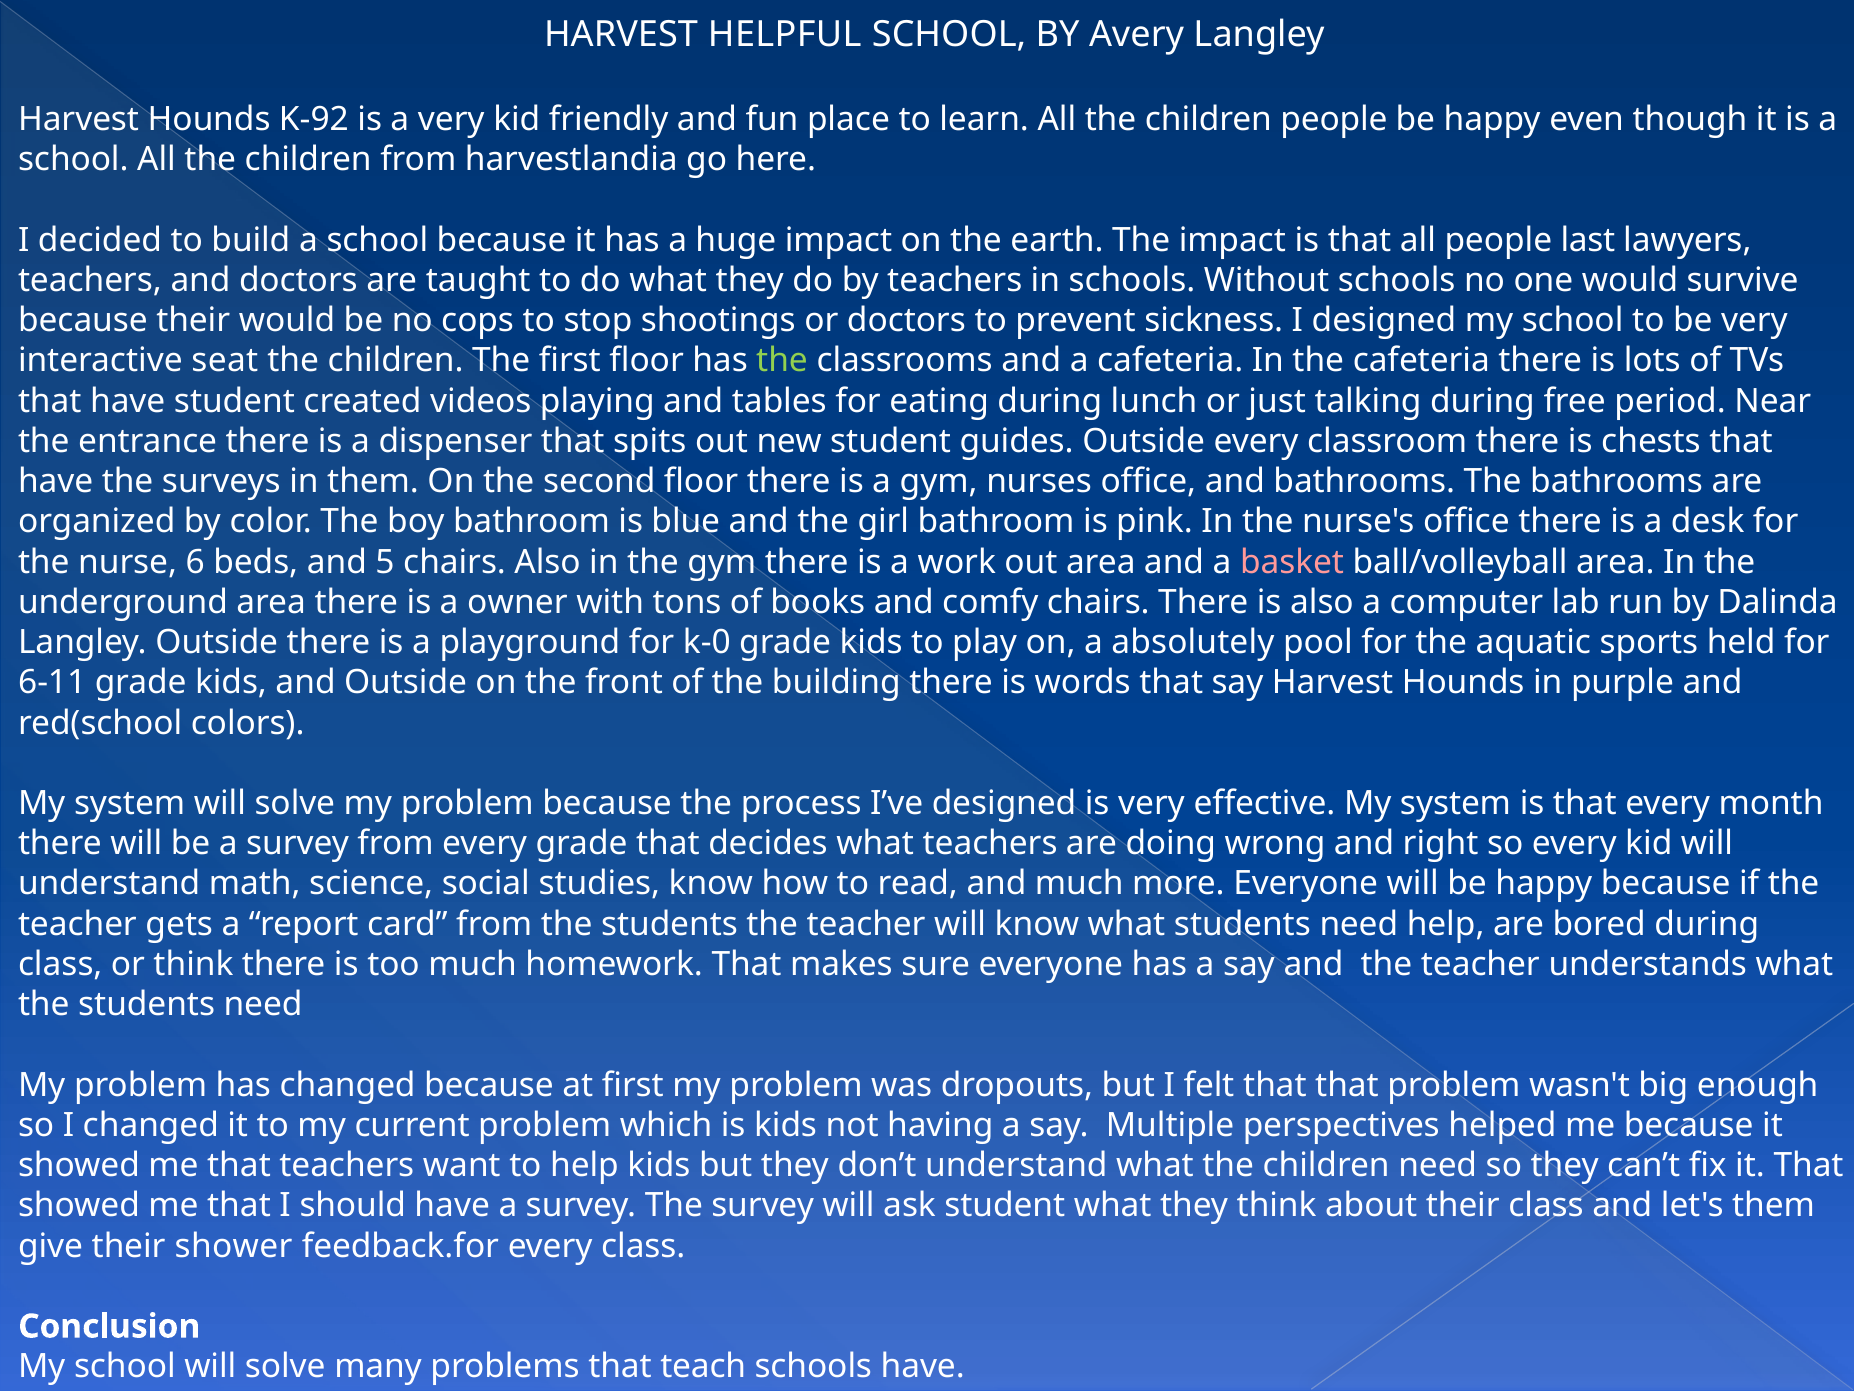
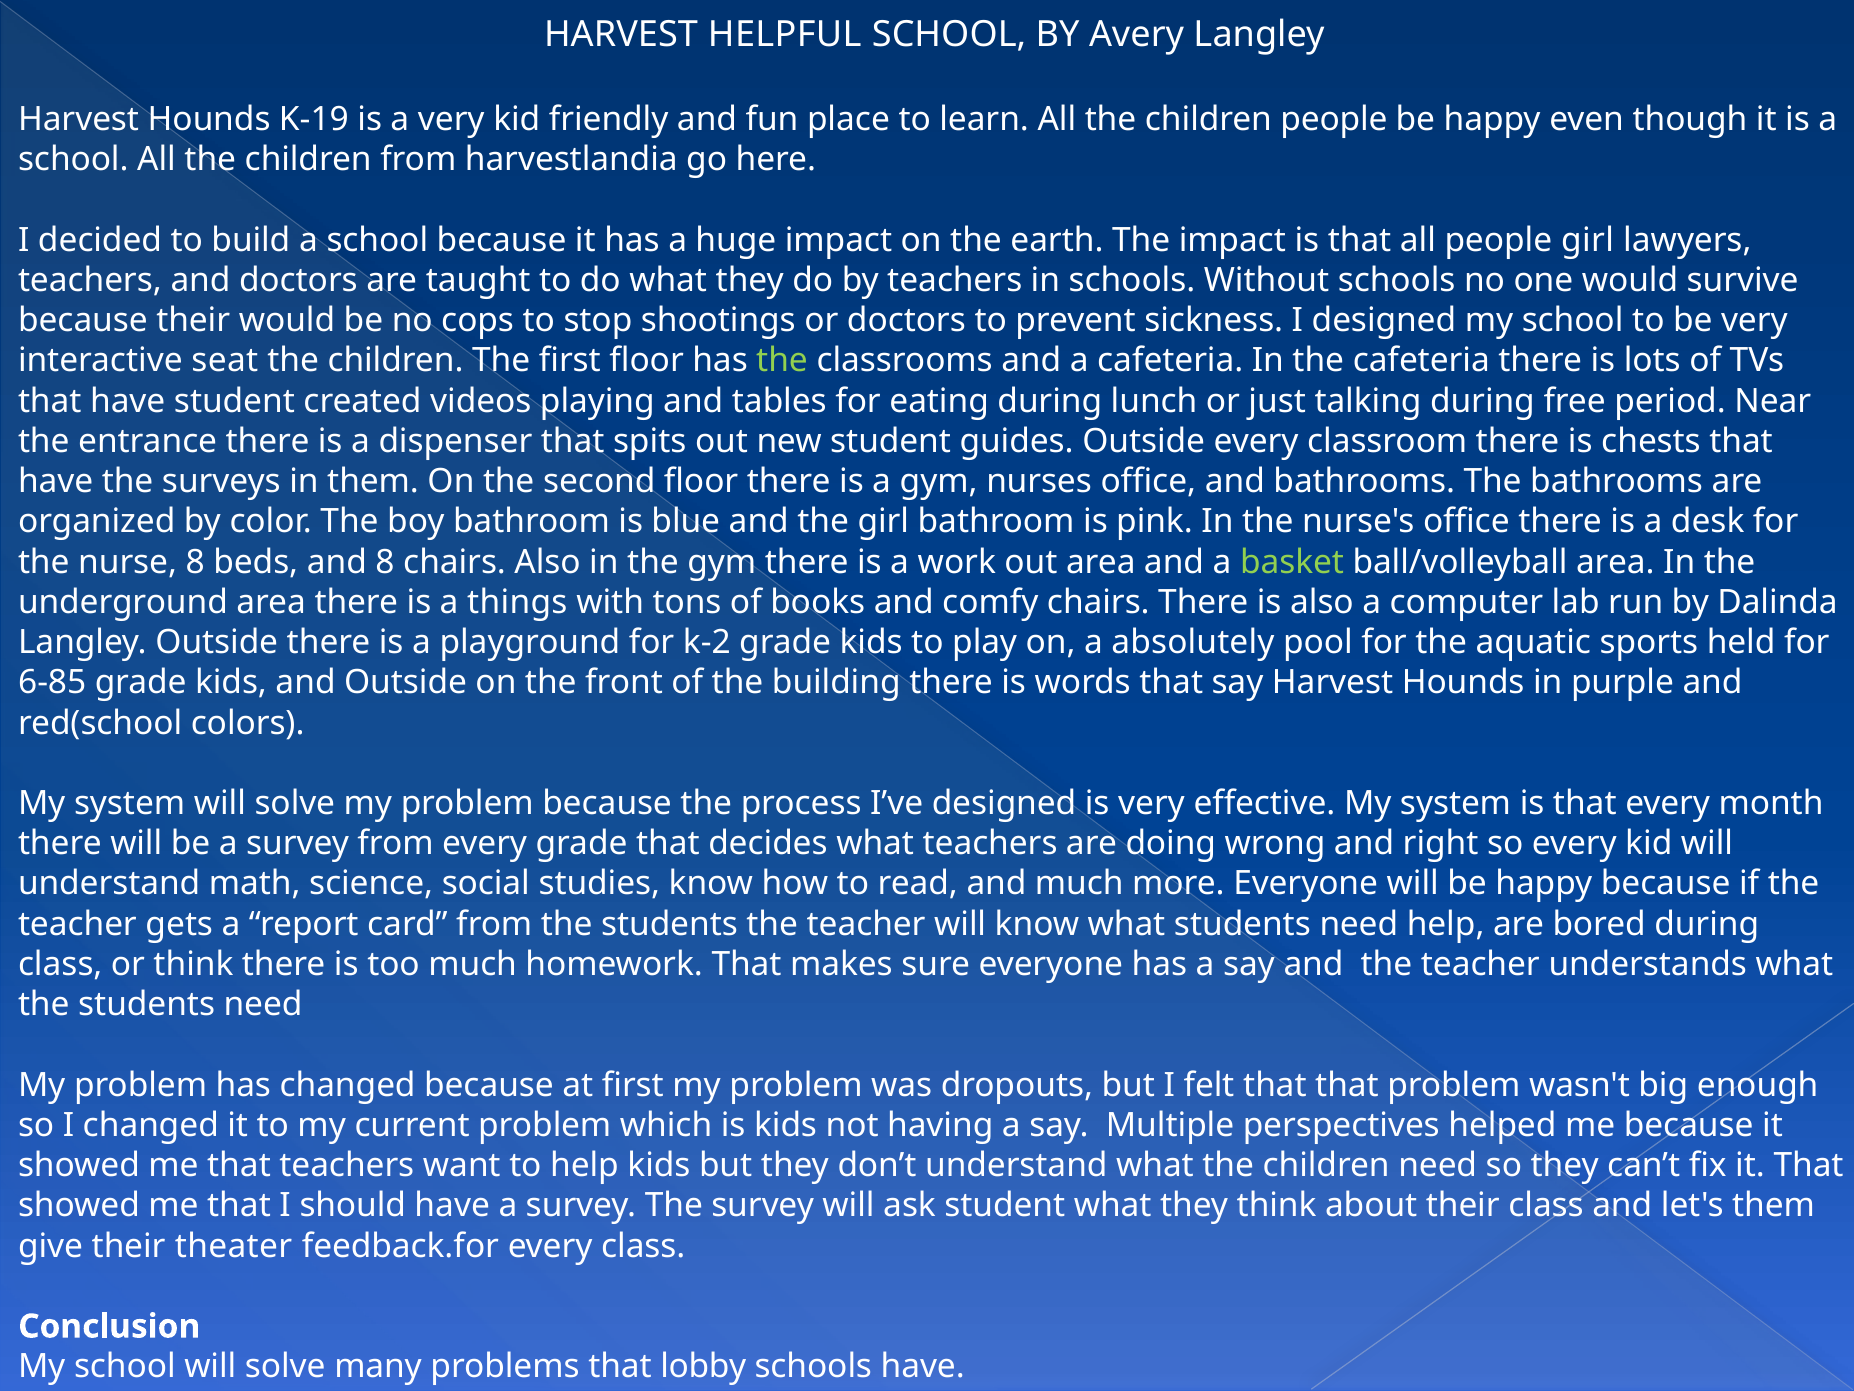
K-92: K-92 -> K-19 (314, 119)
people last: last -> girl (1588, 240)
nurse 6: 6 -> 8 (195, 562)
and 5: 5 -> 8 (385, 562)
basket colour: pink -> light green (1292, 562)
owner: owner -> things (517, 602)
k-0: k-0 -> k-2 (707, 642)
6-11: 6-11 -> 6-85 (52, 683)
shower: shower -> theater (234, 1246)
teach: teach -> lobby (703, 1366)
